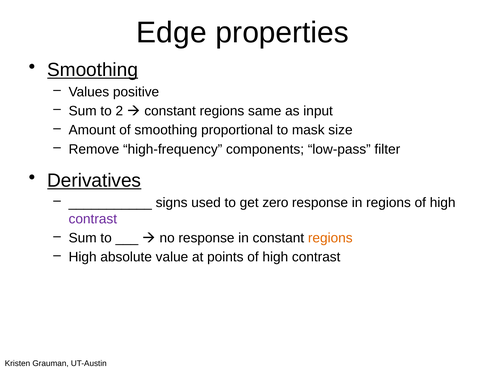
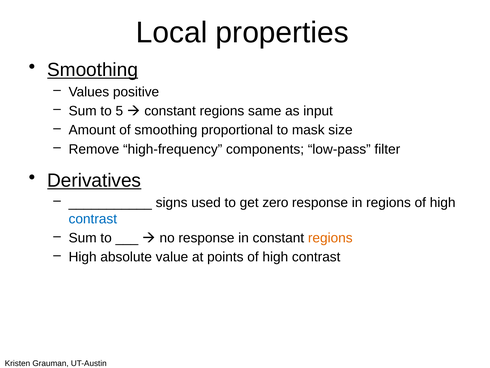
Edge: Edge -> Local (172, 33)
2: 2 -> 5 (119, 111)
contrast colour: purple -> blue (93, 219)
